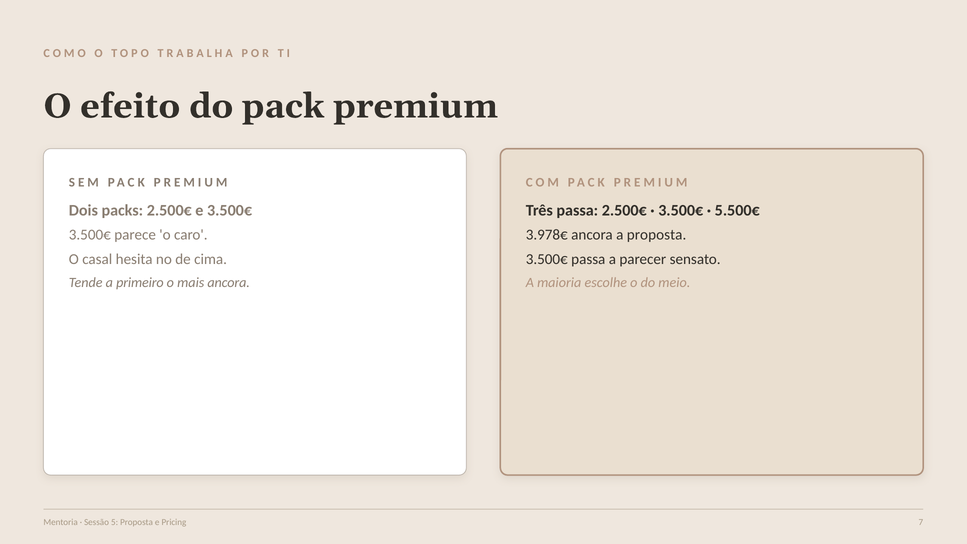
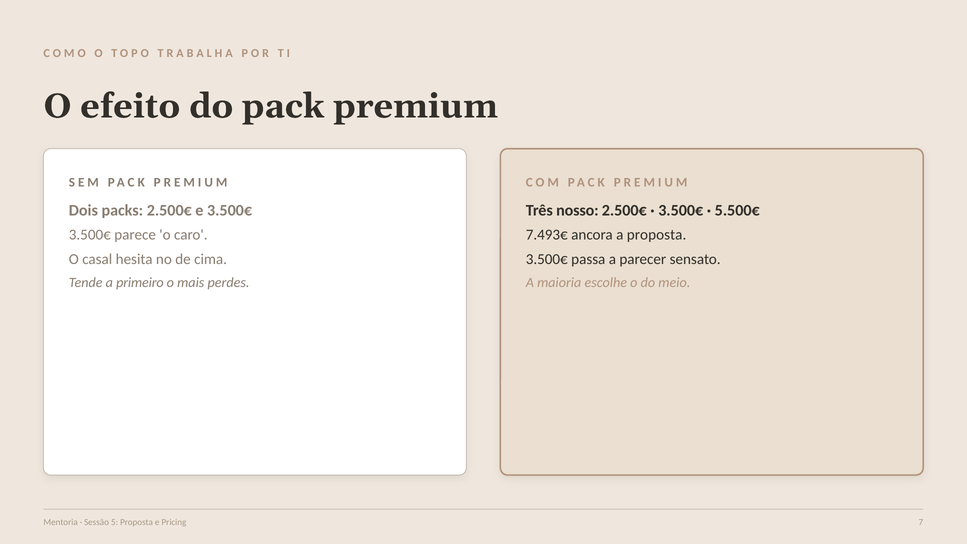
Três passa: passa -> nosso (577, 210)
3.978€: 3.978€ -> 7.493€ (547, 235)
mais ancora: ancora -> perdes (229, 283)
